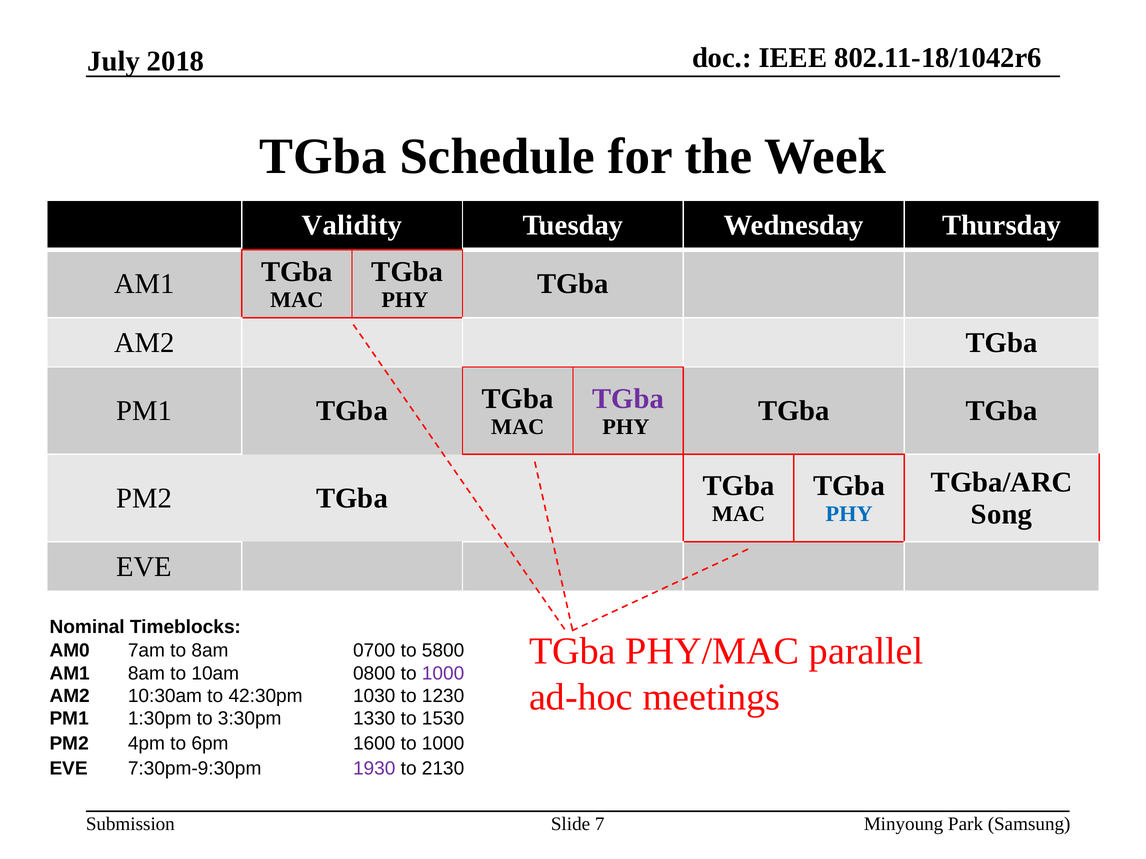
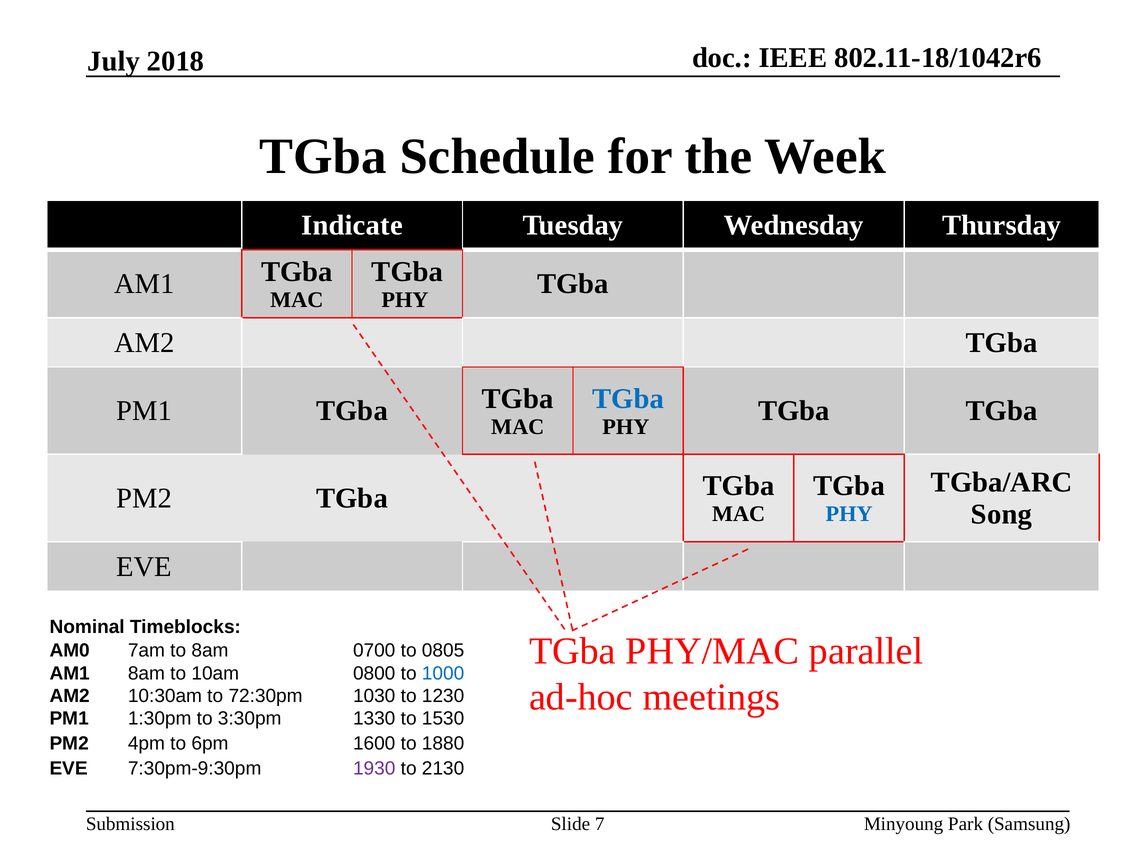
Validity: Validity -> Indicate (352, 226)
TGba colour: purple -> blue (628, 399)
5800: 5800 -> 0805 (443, 651)
1000 colour: purple -> blue (443, 674)
42:30pm: 42:30pm -> 72:30pm (266, 696)
1600 to 1000: 1000 -> 1880 (443, 744)
